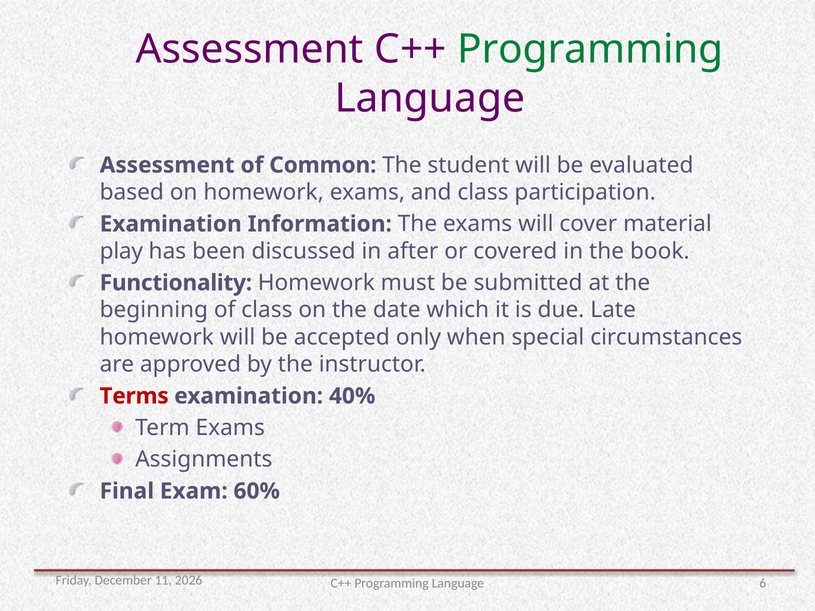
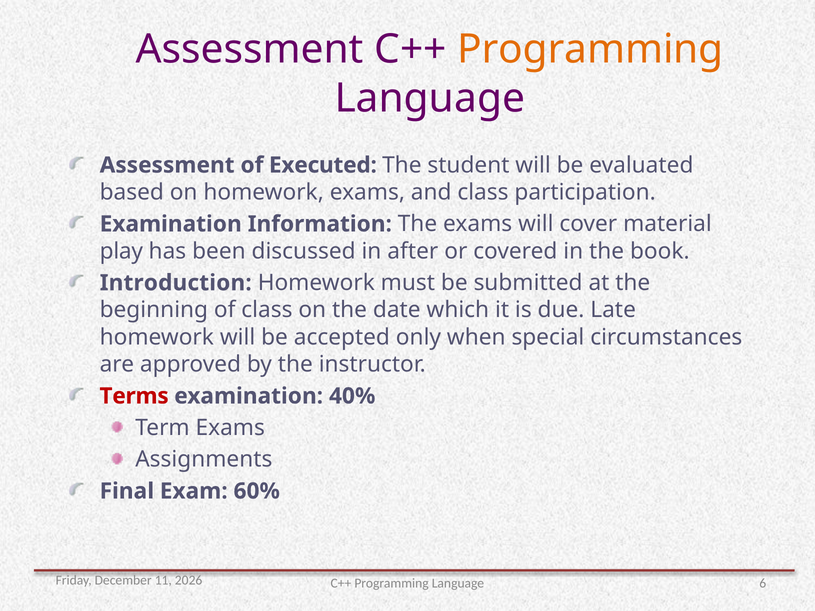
Programming colour: green -> orange (590, 49)
Common: Common -> Executed (323, 165)
Functionality: Functionality -> Introduction (176, 283)
